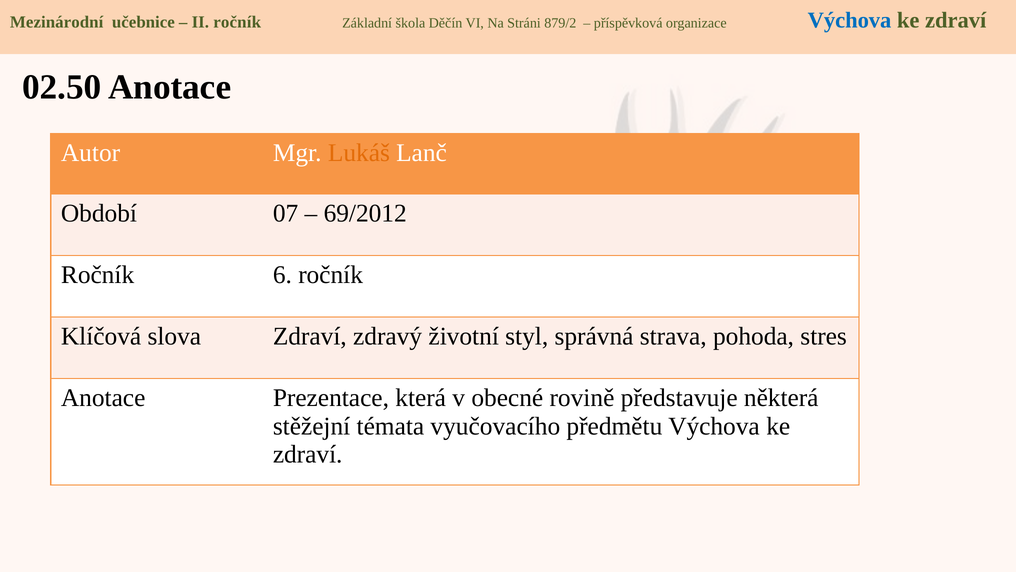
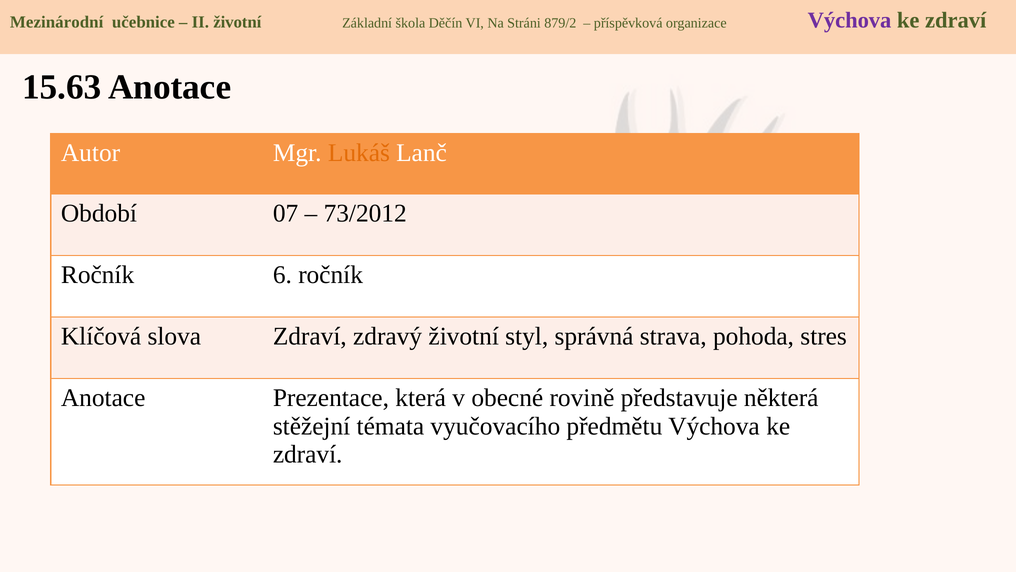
II ročník: ročník -> životní (237, 22)
Výchova colour: blue -> purple (850, 20)
02.50: 02.50 -> 15.63 (62, 87)
69/2012: 69/2012 -> 73/2012 (365, 213)
